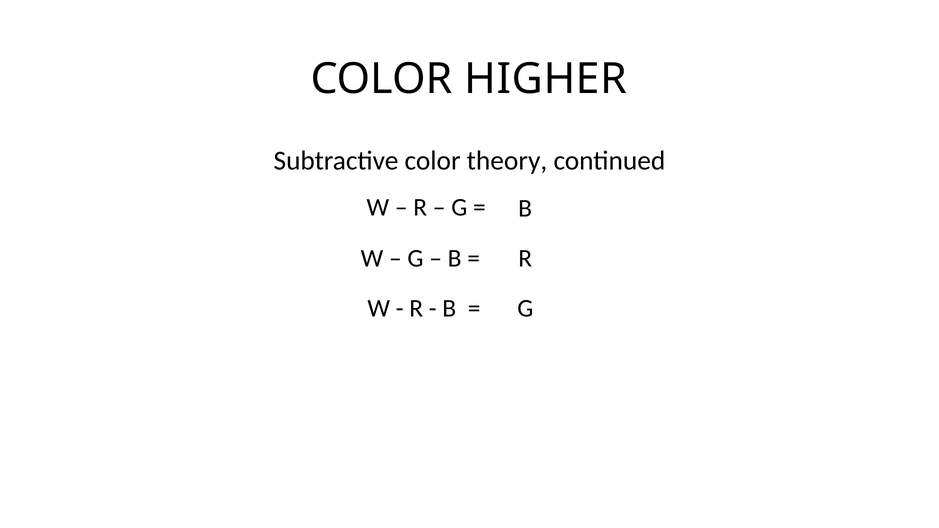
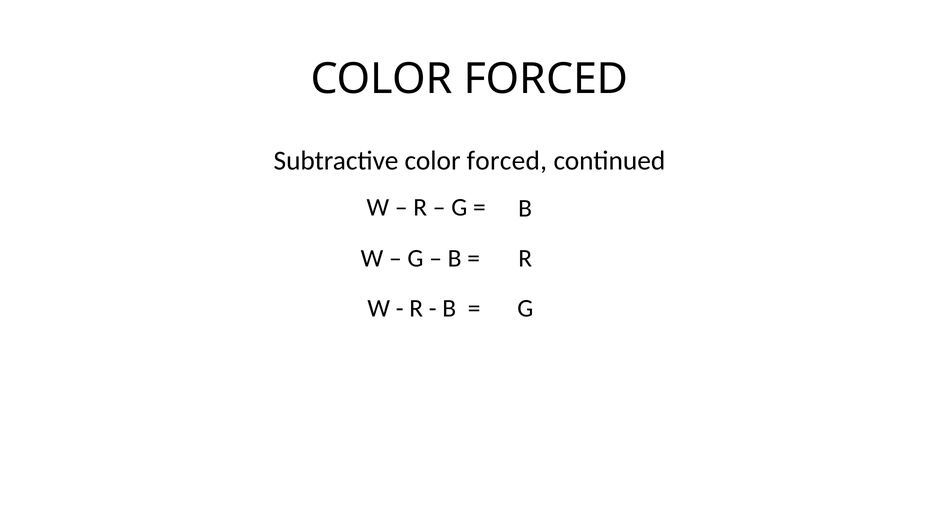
HIGHER: HIGHER -> FORCED (546, 79)
Subtractive color theory: theory -> forced (507, 161)
